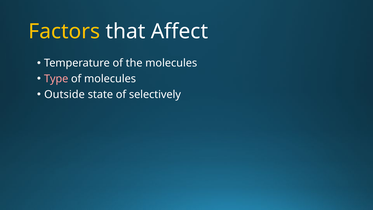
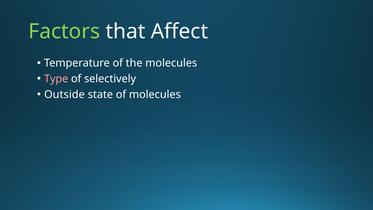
Factors colour: yellow -> light green (64, 31)
of molecules: molecules -> selectively (110, 79)
of selectively: selectively -> molecules (155, 94)
